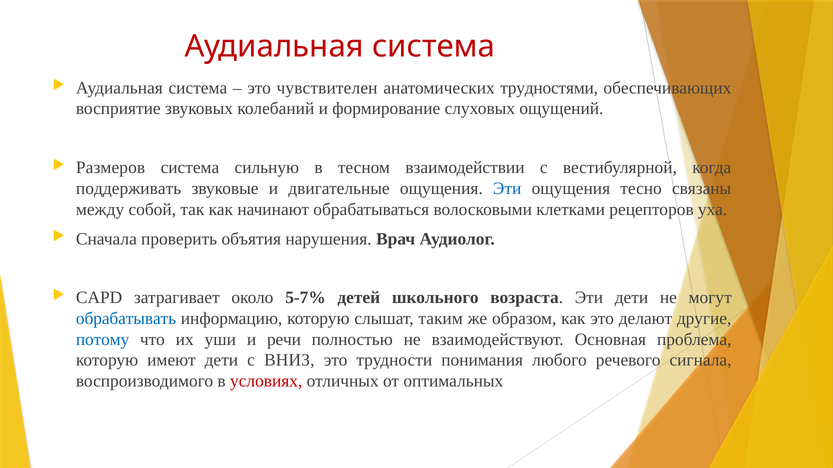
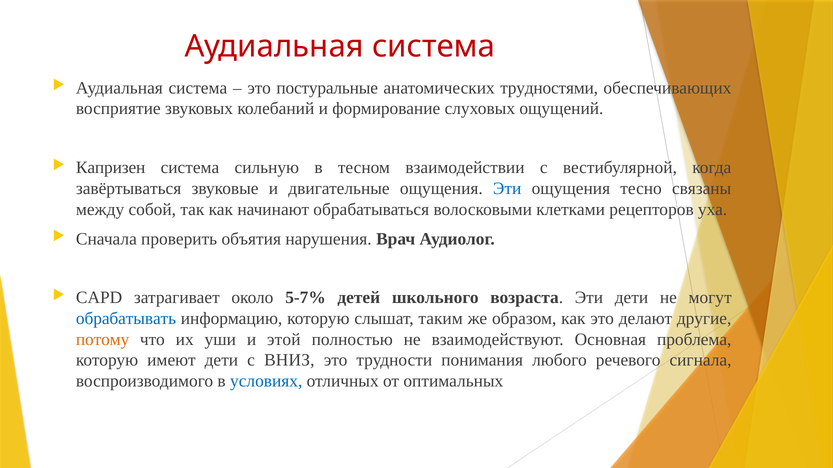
чувствителен: чувствителен -> постуральные (327, 88)
Размеров: Размеров -> Капризен (111, 168)
поддерживать: поддерживать -> завёртываться (129, 189)
потому colour: blue -> orange (103, 340)
речи: речи -> этой (284, 340)
условиях colour: red -> blue (266, 381)
